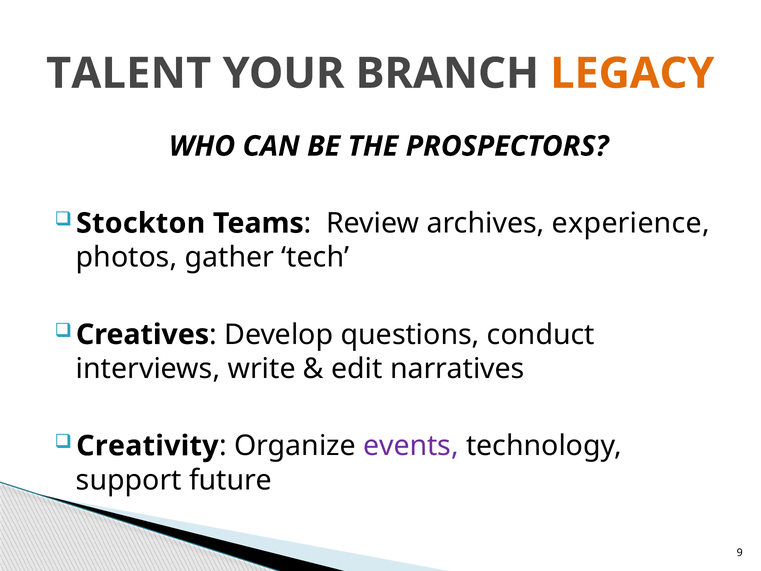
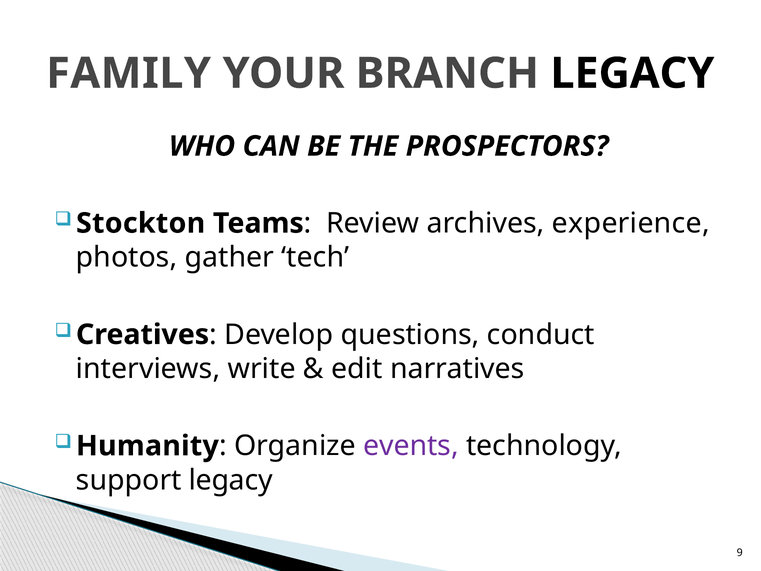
TALENT: TALENT -> FAMILY (129, 73)
LEGACY colour: orange -> black (632, 73)
Creativity: Creativity -> Humanity (147, 446)
support future: future -> legacy (231, 480)
